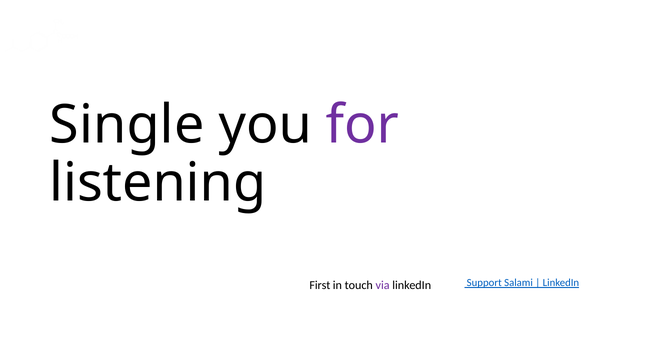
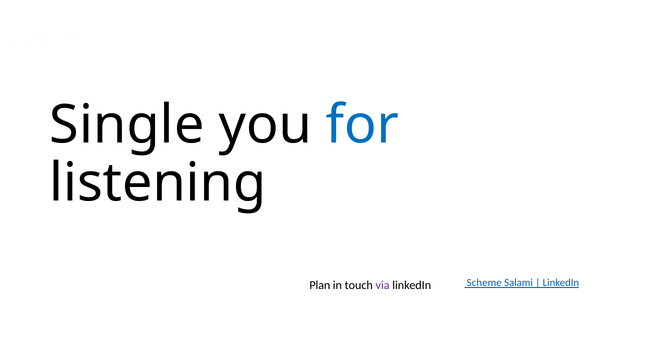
for colour: purple -> blue (363, 125)
Support: Support -> Scheme (484, 283)
First: First -> Plan (320, 286)
